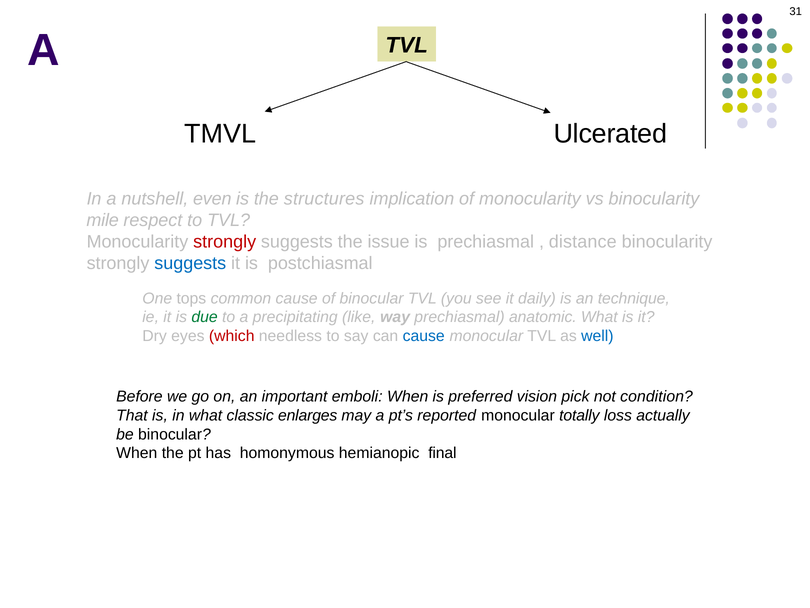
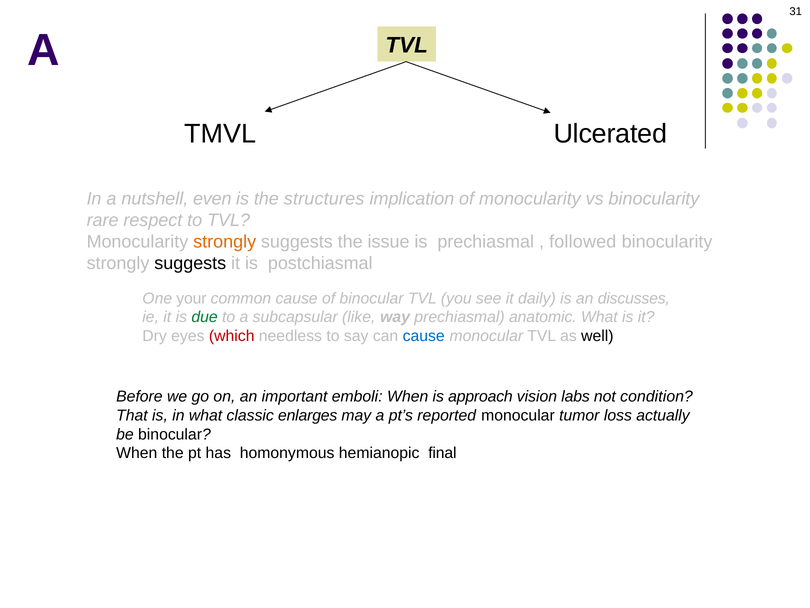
mile: mile -> rare (103, 220)
strongly colour: red -> orange (225, 242)
distance: distance -> followed (583, 242)
suggests colour: blue -> black (190, 263)
tops: tops -> your (191, 298)
technique: technique -> discusses (634, 298)
precipitating: precipitating -> subcapsular (295, 317)
well colour: blue -> black (597, 336)
preferred: preferred -> approach (480, 396)
pick: pick -> labs (576, 396)
totally: totally -> tumor (579, 415)
